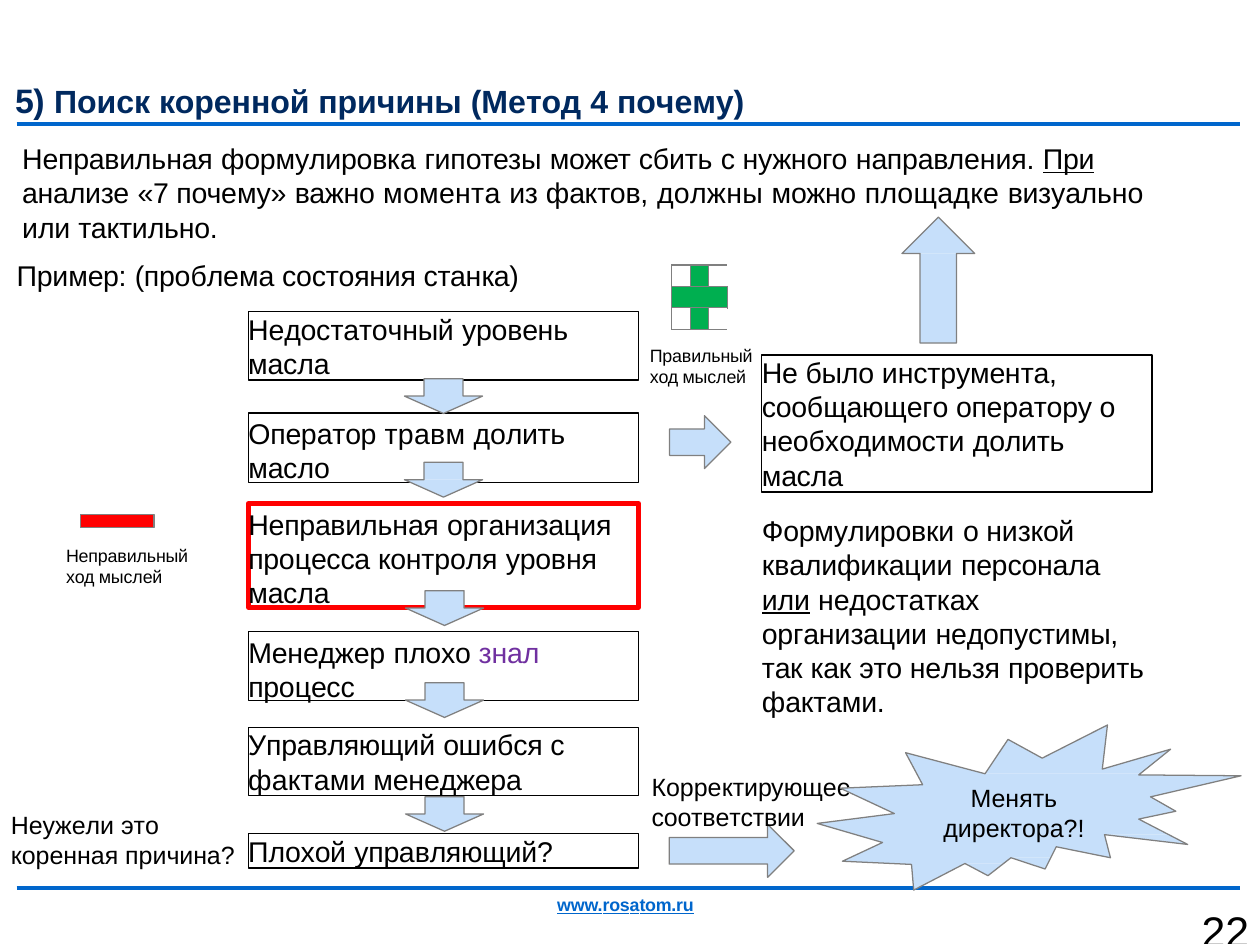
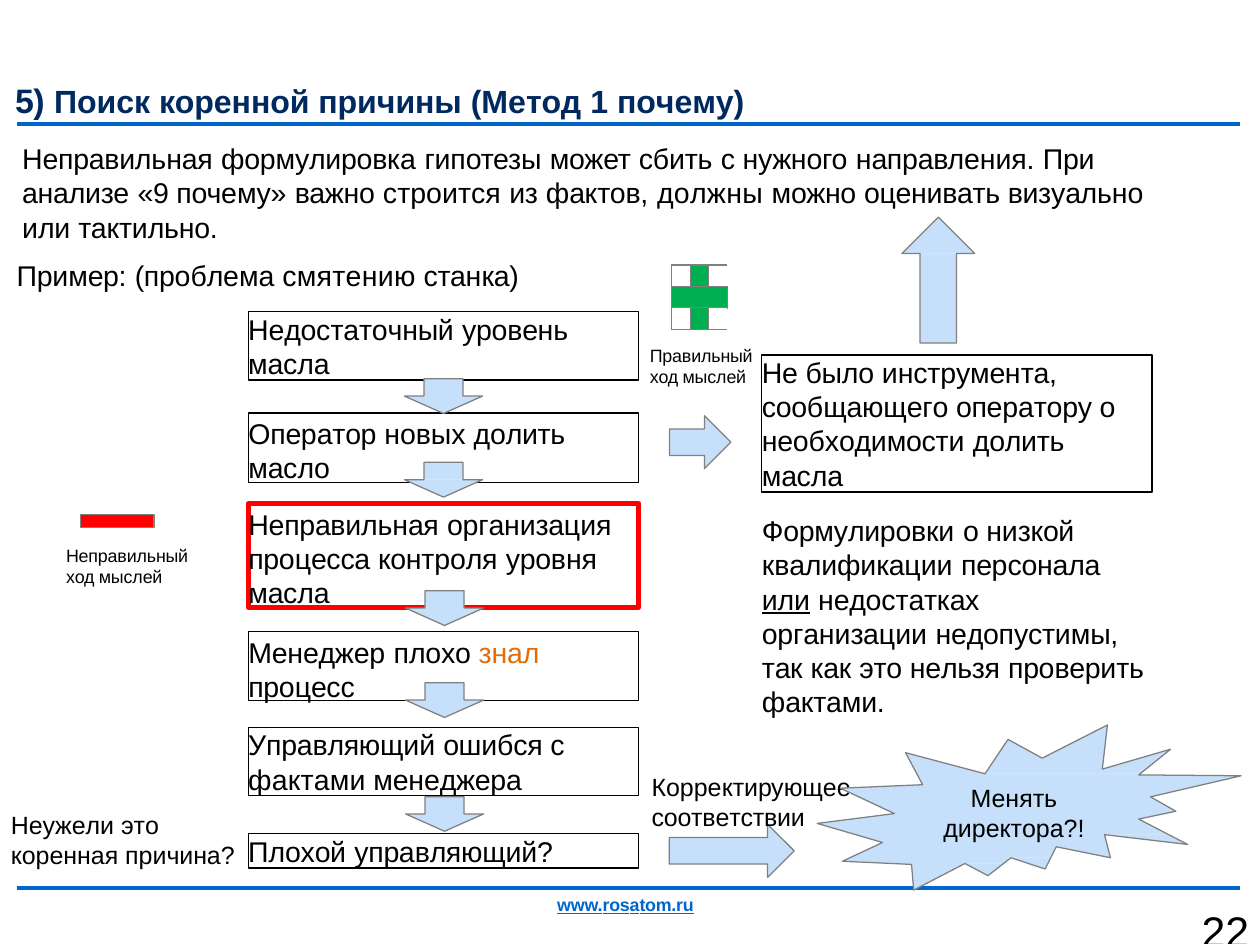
4: 4 -> 1 (599, 103)
При underline: present -> none (1069, 160)
7: 7 -> 9 (153, 195)
момента: момента -> строится (442, 195)
площадке: площадке -> оценивать (932, 195)
состояния: состояния -> смятению (349, 277)
травм: травм -> новых (425, 435)
знал colour: purple -> orange (509, 654)
